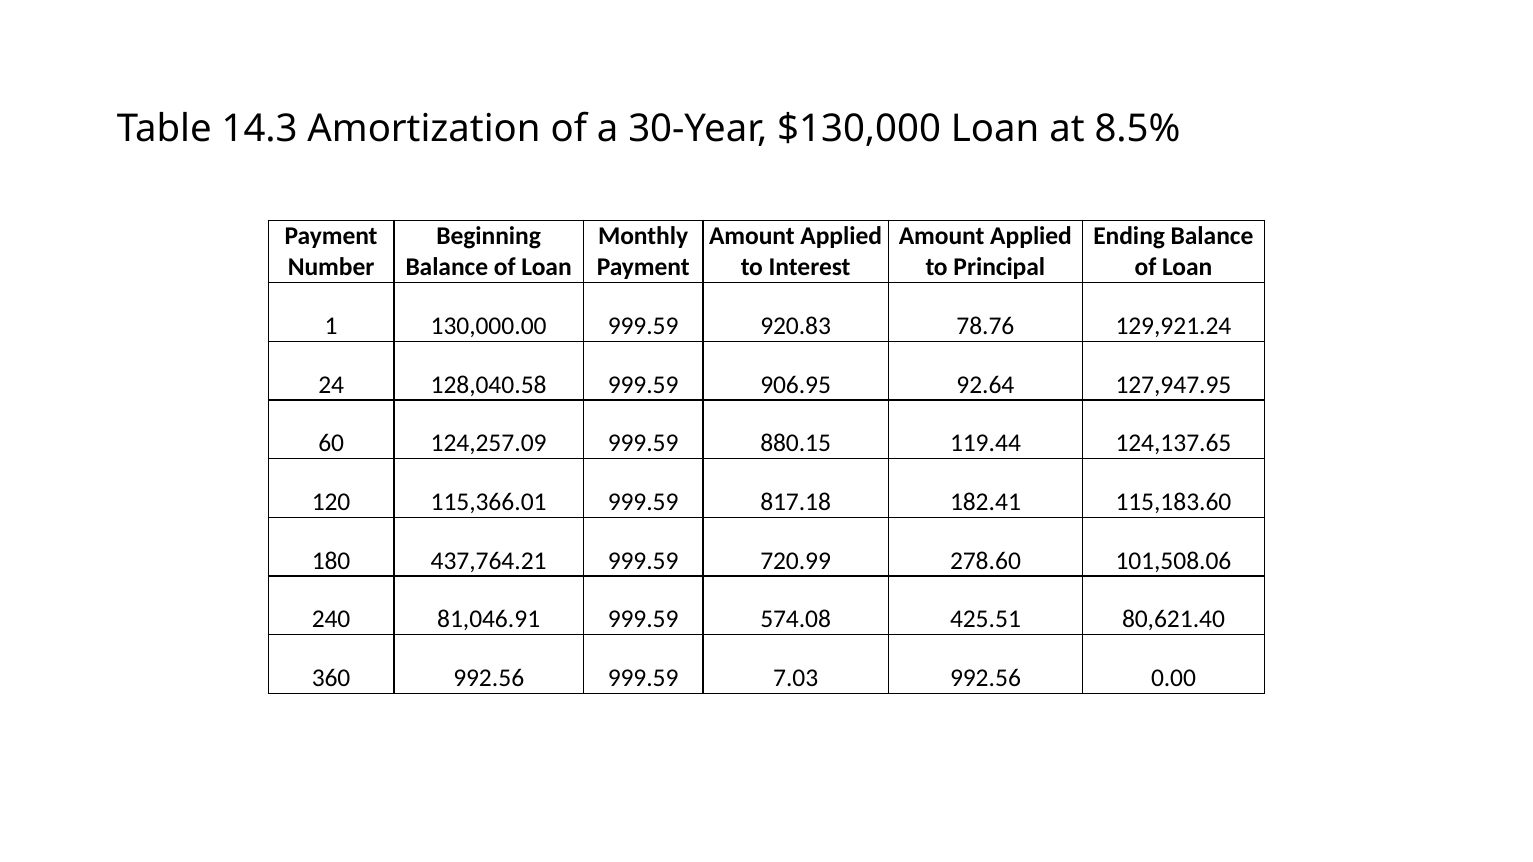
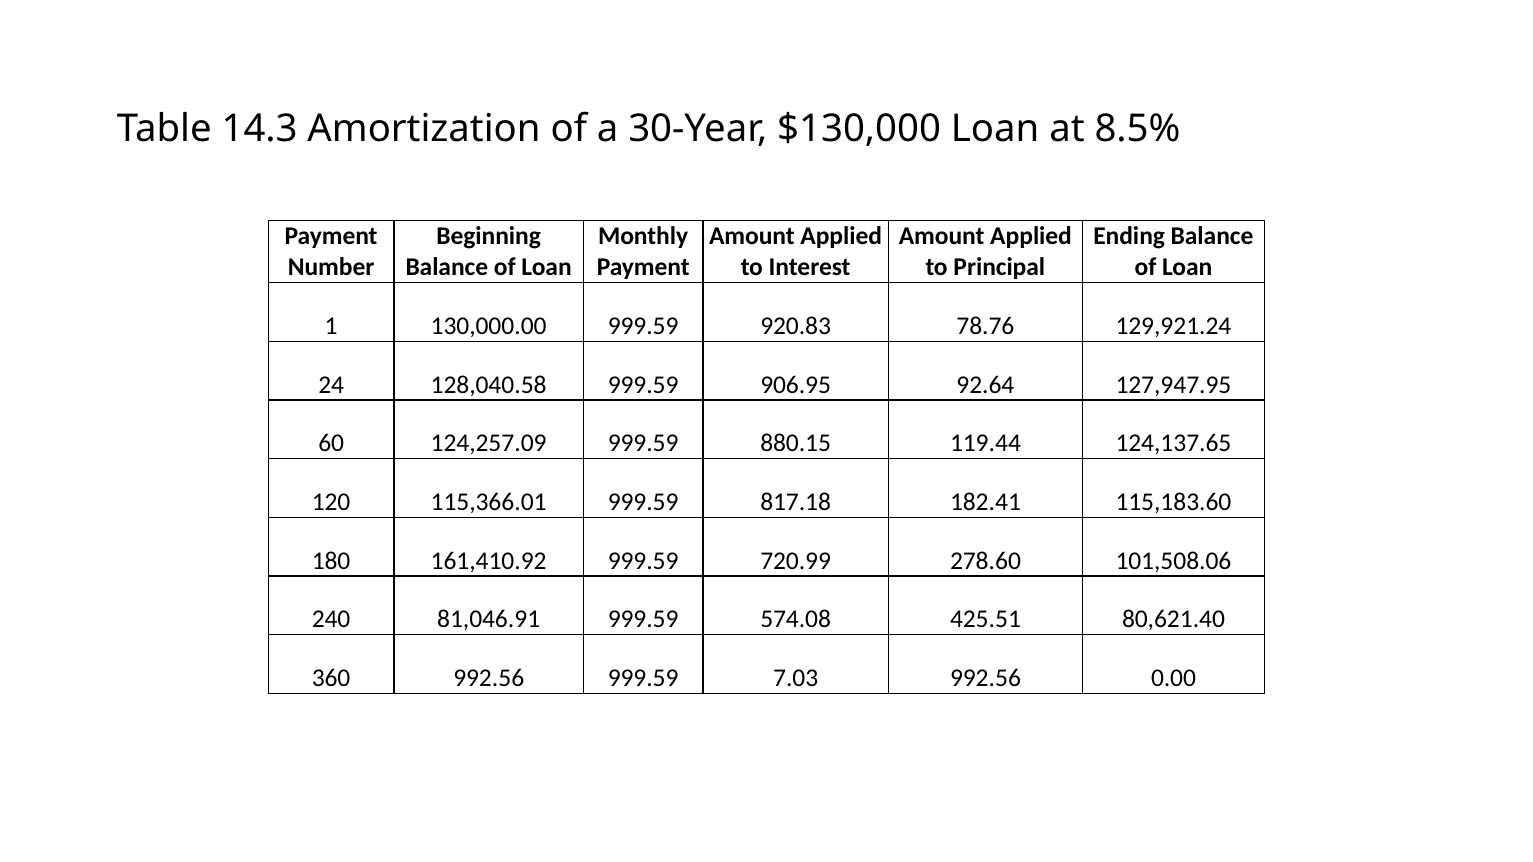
437,764.21: 437,764.21 -> 161,410.92 (489, 561)
